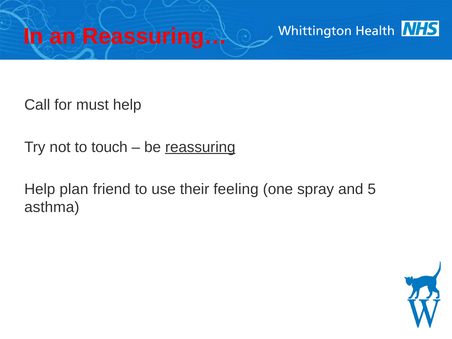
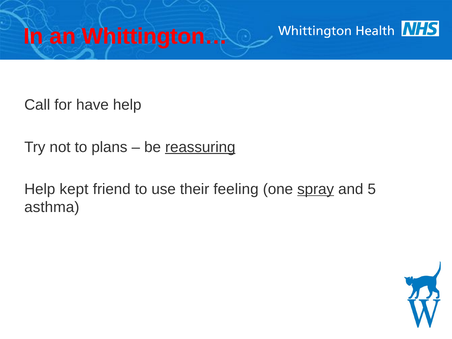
Reassuring…: Reassuring… -> Whittington… (155, 36)
must: must -> have (92, 105)
touch: touch -> plans (109, 147)
plan: plan -> kept (74, 189)
spray underline: none -> present (316, 189)
